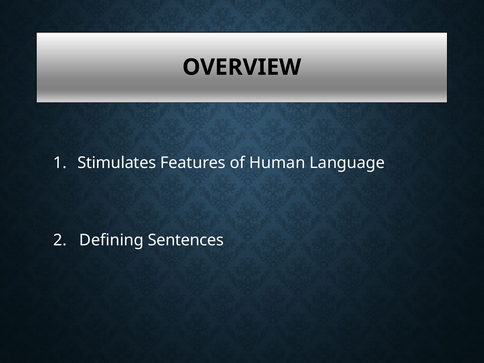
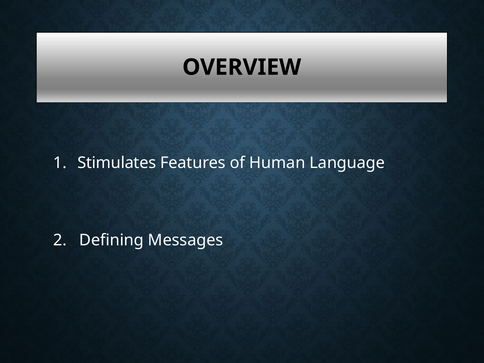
Sentences: Sentences -> Messages (186, 240)
